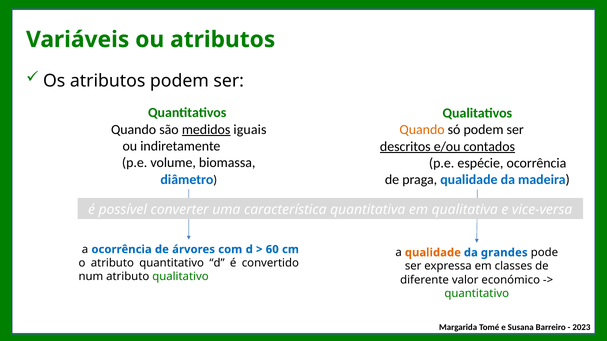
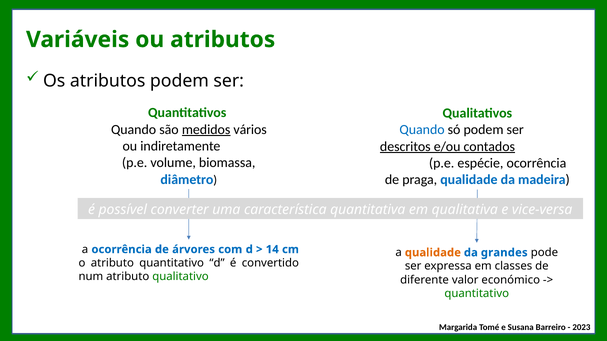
iguais: iguais -> vários (250, 130)
Quando colour: orange -> blue (422, 130)
60: 60 -> 14 (272, 250)
